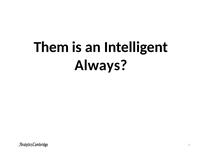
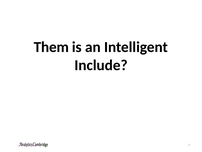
Always: Always -> Include (101, 65)
